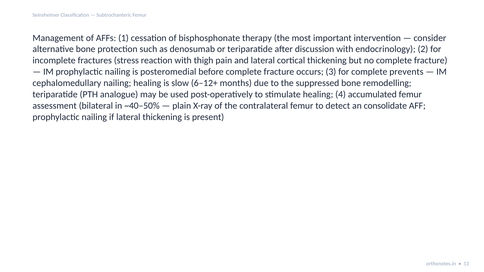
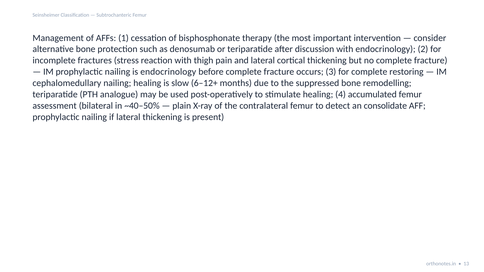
is posteromedial: posteromedial -> endocrinology (168, 72)
prevents: prevents -> restoring (406, 72)
